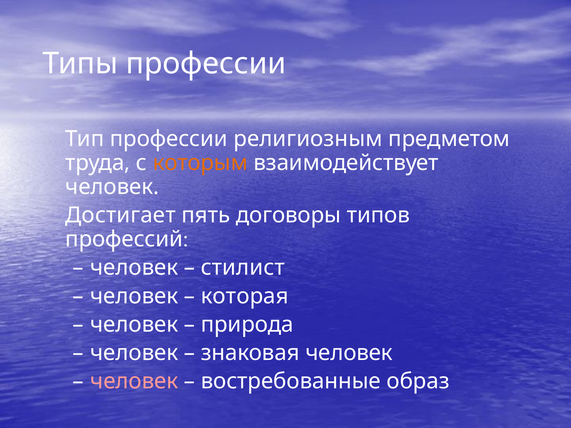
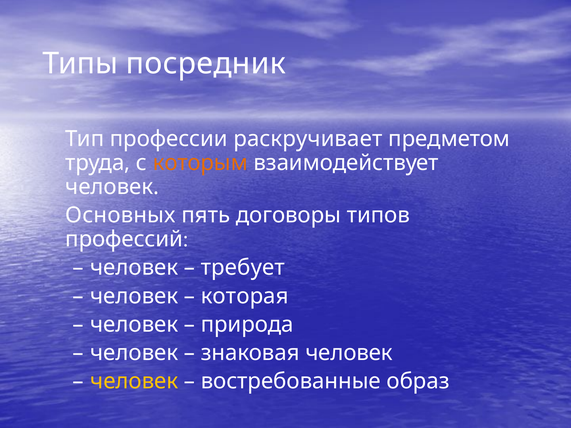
Типы профессии: профессии -> посредник (206, 64)
религиозным: религиозным -> раскручивает (308, 139)
Достигает: Достигает -> Основных (120, 215)
стилист: стилист -> требует (243, 268)
человек colour: pink -> yellow (134, 382)
